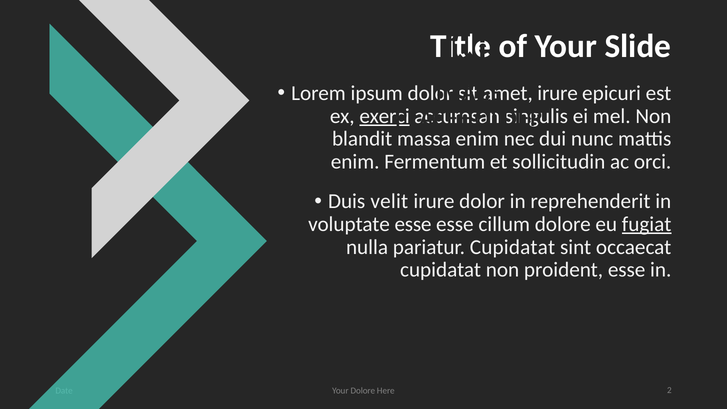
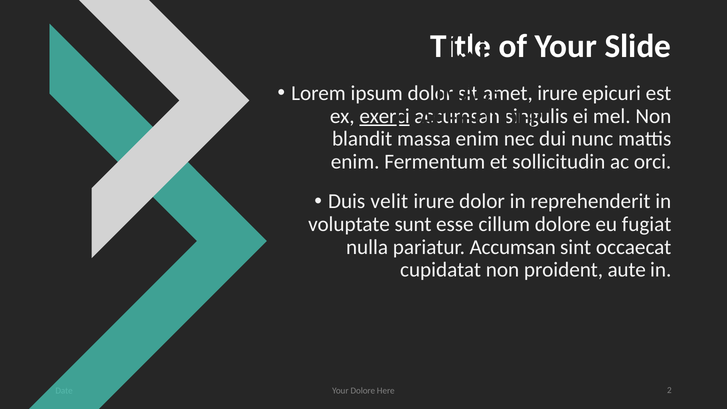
voluptate esse: esse -> sunt (413, 224)
fugiat underline: present -> none (647, 224)
pariatur Cupidatat: Cupidatat -> Accumsan (513, 247)
proident esse: esse -> aute (627, 270)
